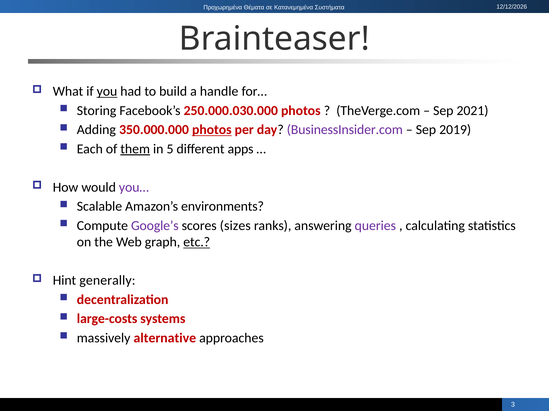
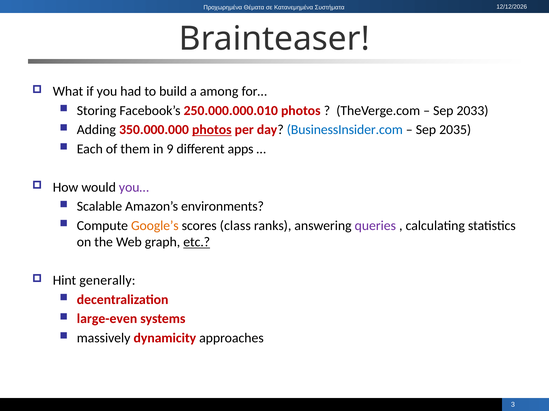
you underline: present -> none (107, 92)
handle: handle -> among (219, 92)
250.000.030.000: 250.000.030.000 -> 250.000.000.010 (231, 111)
2021: 2021 -> 2033 (472, 111)
BusinessInsider.com colour: purple -> blue (345, 130)
2019: 2019 -> 2035 (455, 130)
them underline: present -> none (135, 149)
5: 5 -> 9 (170, 149)
Google’s colour: purple -> orange (155, 226)
sizes: sizes -> class (235, 226)
large-costs: large-costs -> large-even (107, 319)
alternative: alternative -> dynamicity (165, 339)
